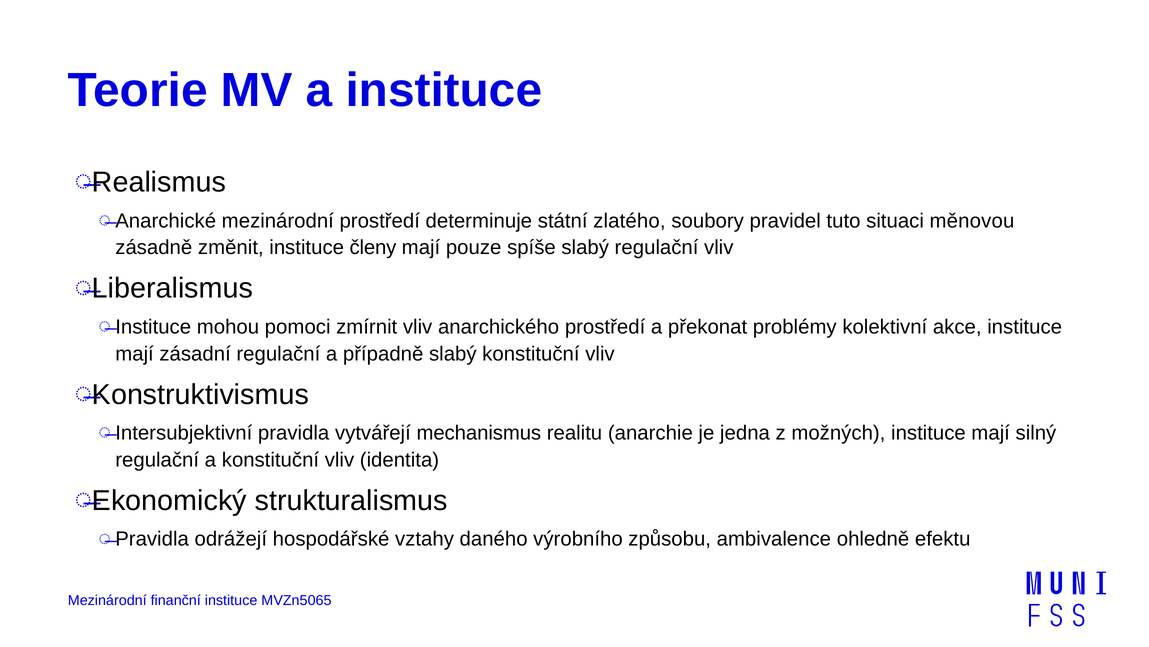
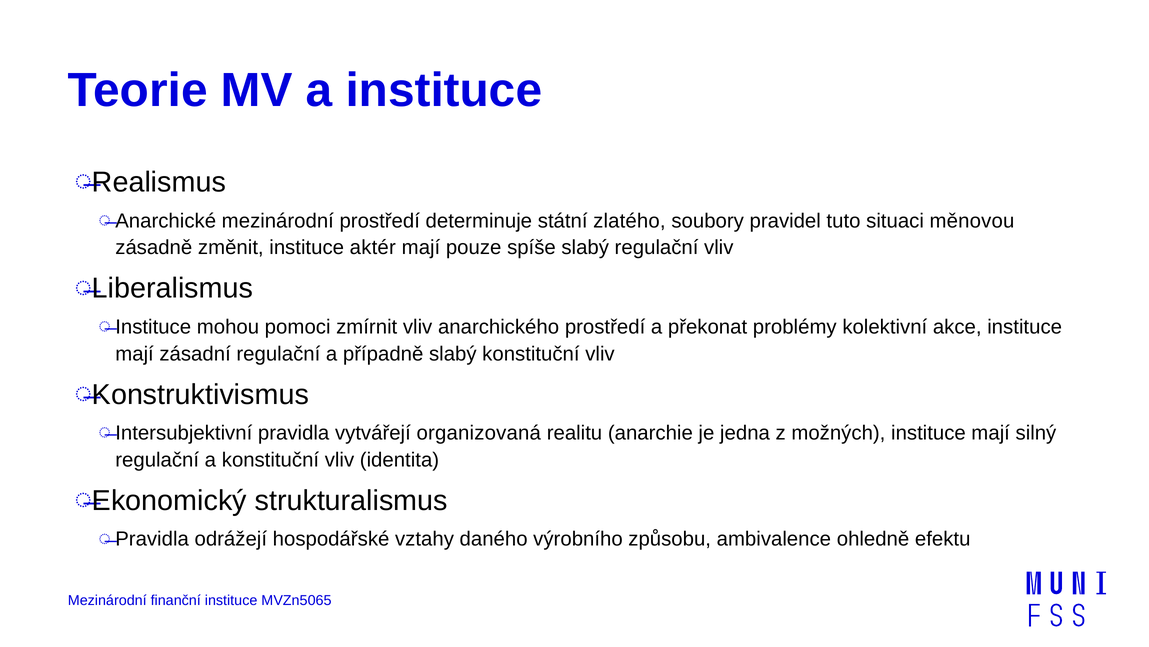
členy: členy -> aktér (373, 247)
mechanismus: mechanismus -> organizovaná (479, 433)
